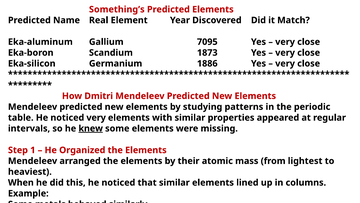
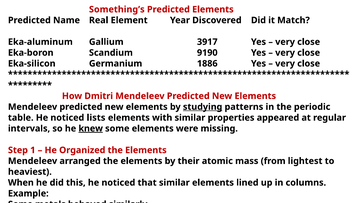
7095: 7095 -> 3917 (207, 42)
1873: 1873 -> 9190 (207, 53)
studying underline: none -> present (203, 107)
noticed very: very -> lists (96, 117)
